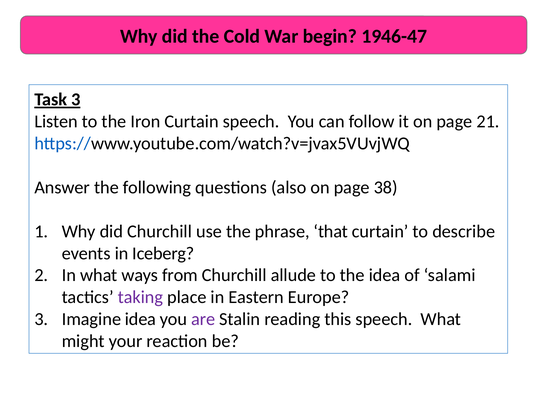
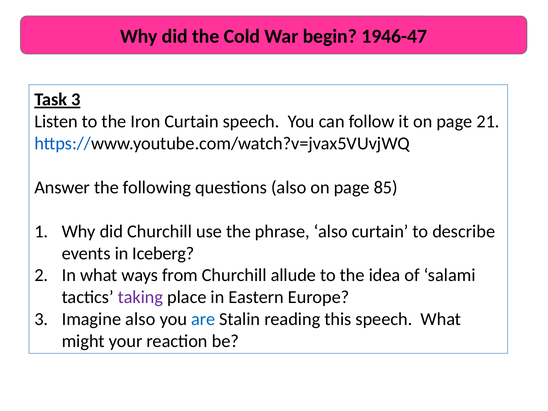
38: 38 -> 85 (386, 188)
phrase that: that -> also (331, 231)
Imagine idea: idea -> also (140, 319)
are colour: purple -> blue (203, 319)
